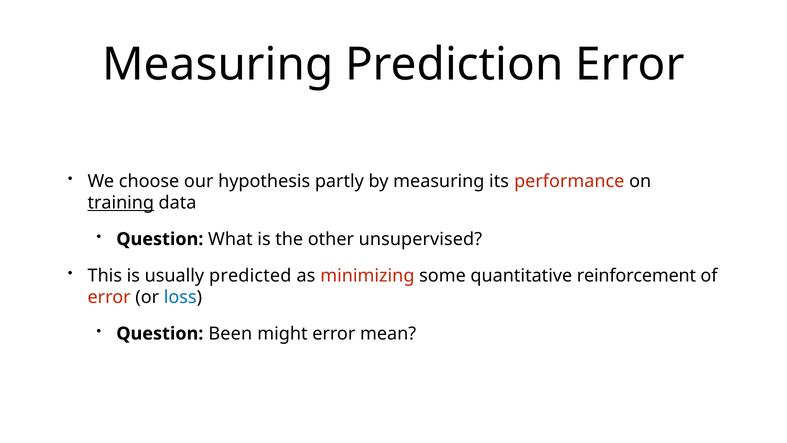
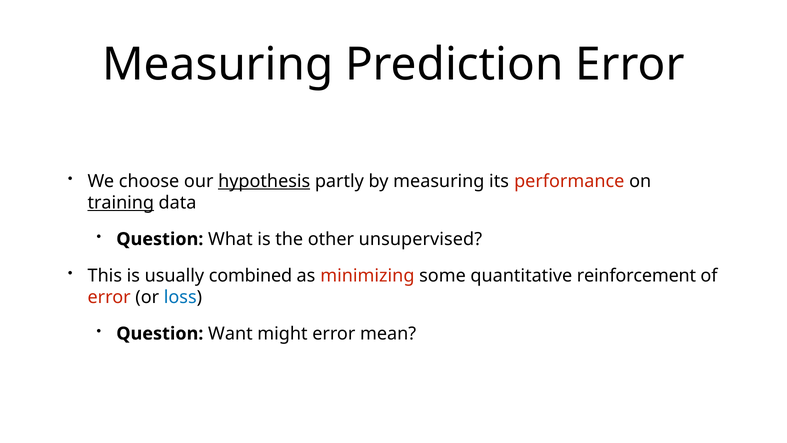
hypothesis underline: none -> present (264, 181)
predicted: predicted -> combined (250, 275)
Been: Been -> Want (230, 333)
